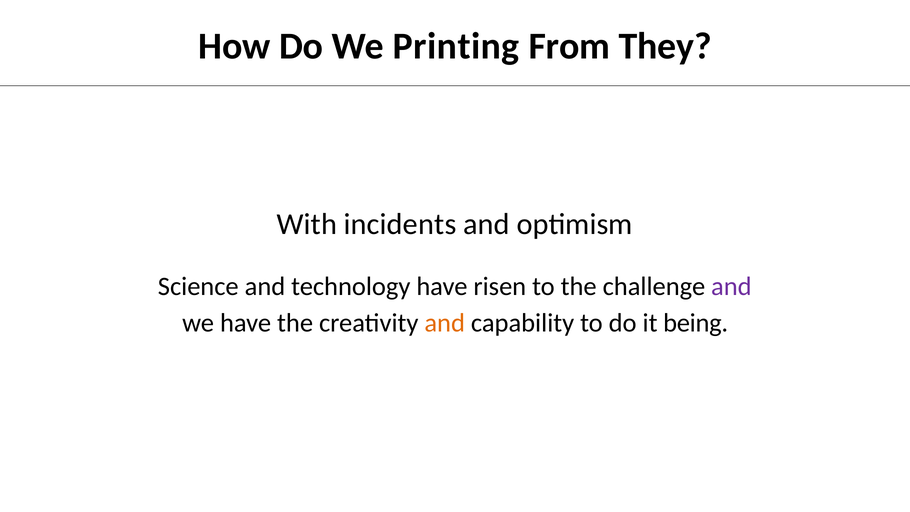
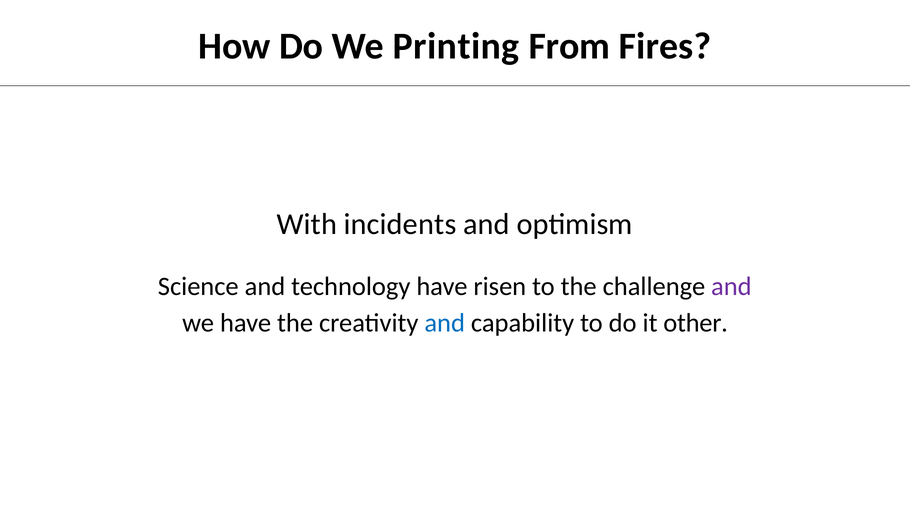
They: They -> Fires (665, 46)
and colour: orange -> blue (445, 323)
being: being -> other (696, 323)
